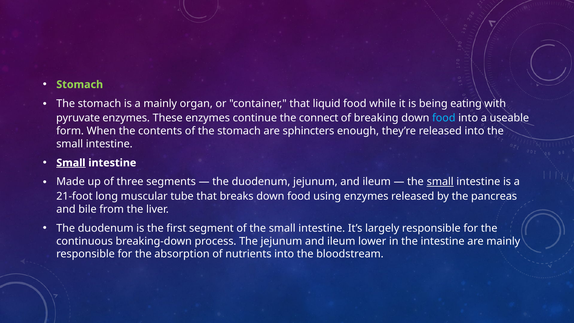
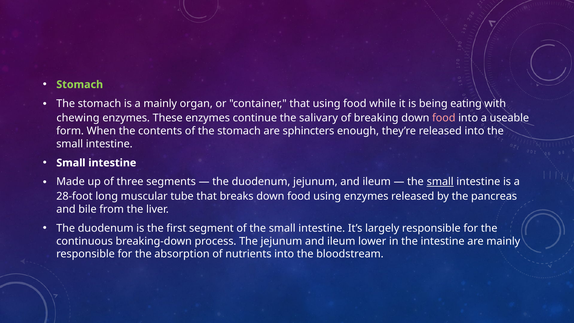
that liquid: liquid -> using (327, 103)
pyruvate: pyruvate -> chewing (78, 118)
connect: connect -> salivary (319, 118)
food colour: light blue -> pink (444, 118)
Small underline: present -> none (71, 163)
21-foot: 21-foot -> 28-foot (74, 196)
